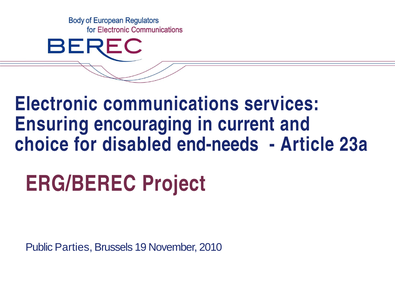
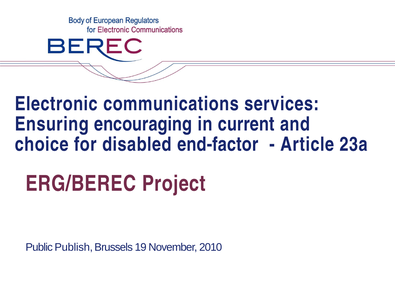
end-needs: end-needs -> end-factor (218, 145)
Parties: Parties -> Publish (74, 247)
